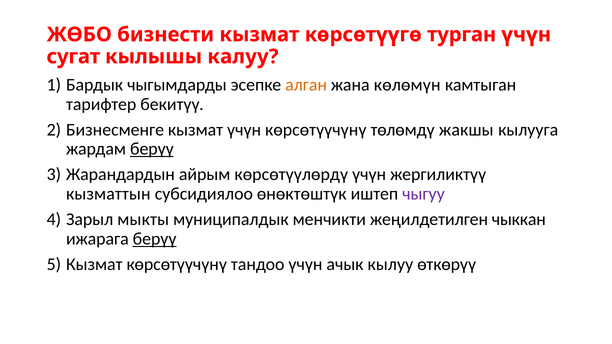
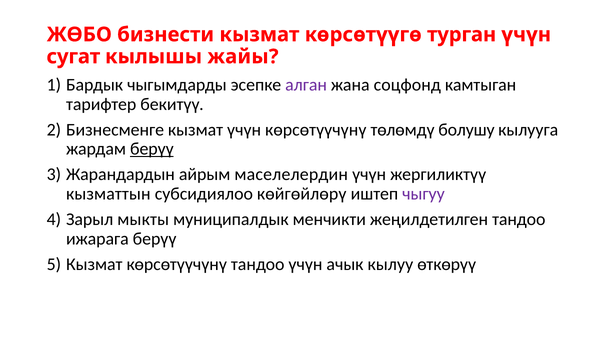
калуу: калуу -> жайы (243, 57)
алган colour: orange -> purple (306, 85)
көлөмүн: көлөмүн -> соцфонд (407, 85)
жакшы: жакшы -> болушу (466, 130)
көрсөтүүлөрдү: көрсөтүүлөрдү -> маселелердин (291, 175)
өнөктөштүк: өнөктөштүк -> көйгөйлөрү (302, 194)
жеңилдетилген чыккан: чыккан -> тандоо (519, 220)
берүү underline: present -> none (155, 239)
